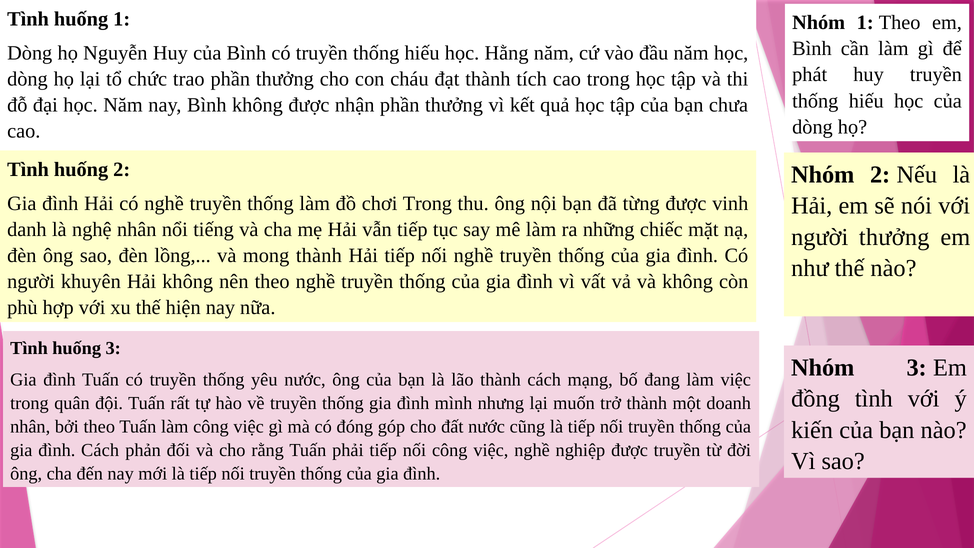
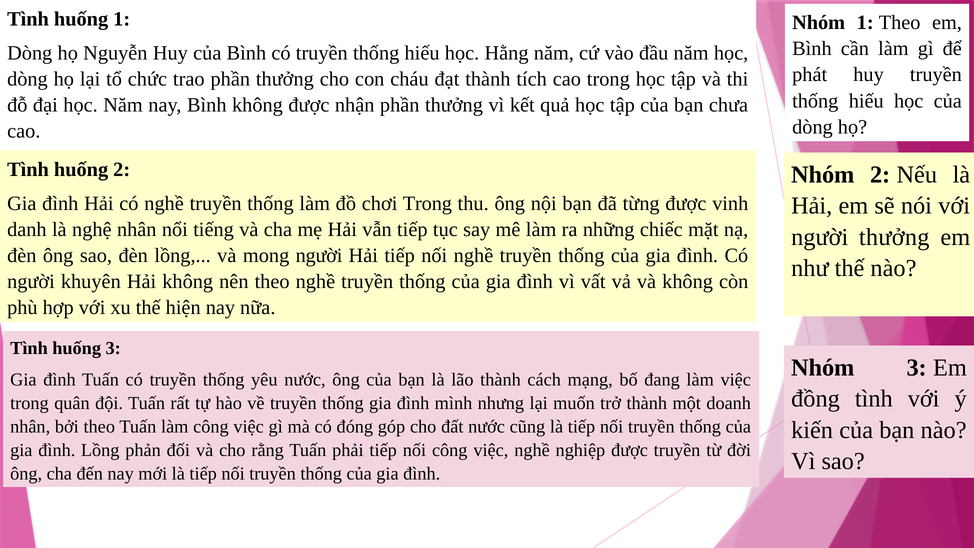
mong thành: thành -> người (319, 256)
đình Cách: Cách -> Lồng (100, 450)
